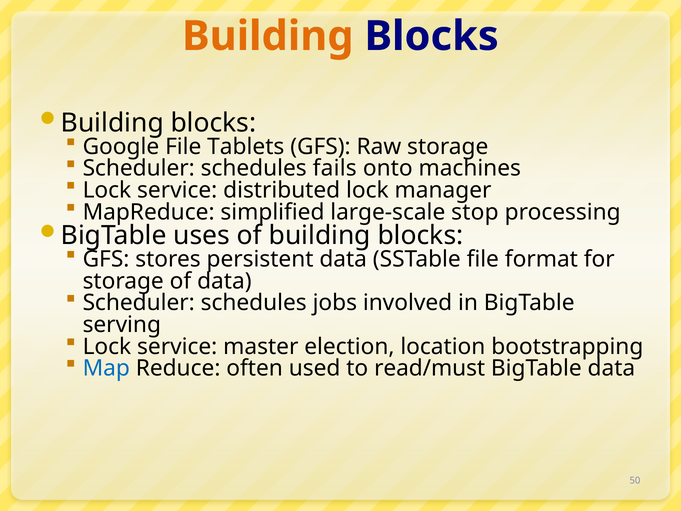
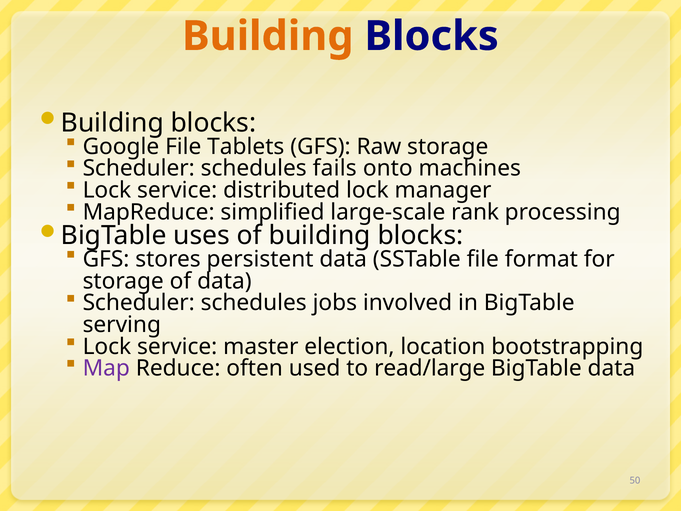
stop: stop -> rank (475, 212)
Map colour: blue -> purple (106, 368)
read/must: read/must -> read/large (430, 368)
